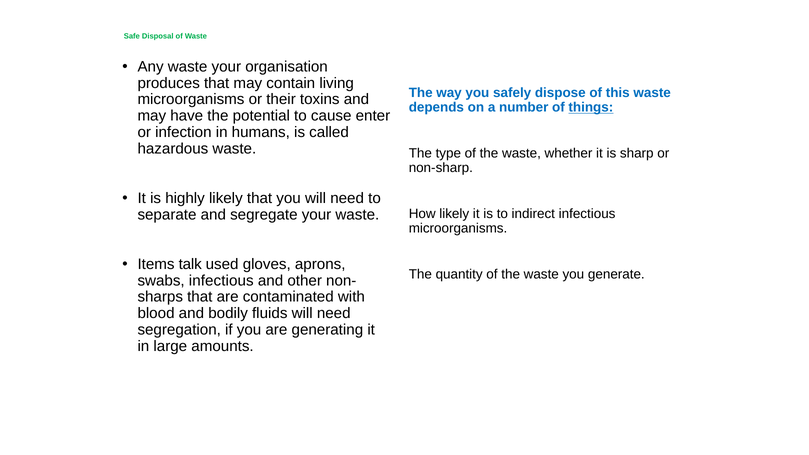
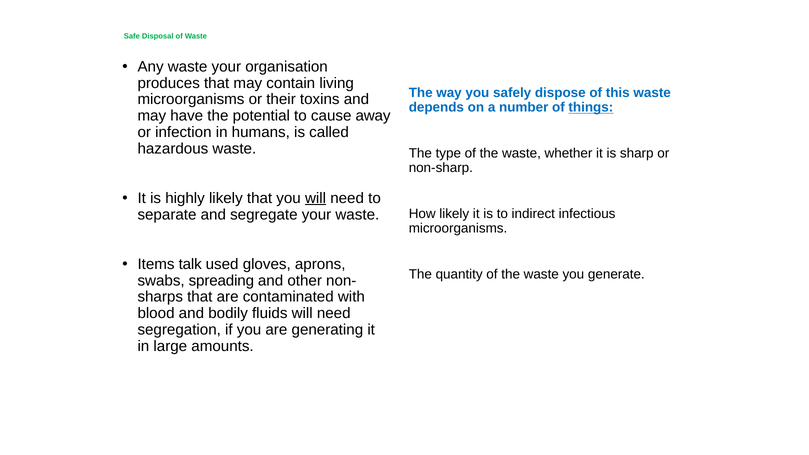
enter: enter -> away (373, 116)
will underline: none -> present (316, 198)
swabs infectious: infectious -> spreading (221, 281)
